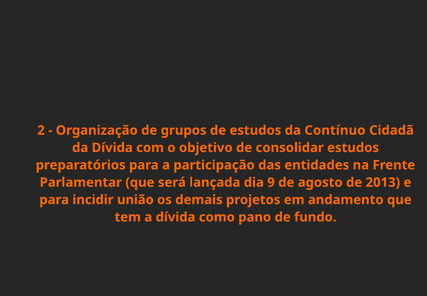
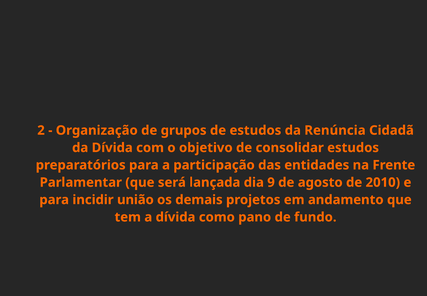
Contínuo: Contínuo -> Renúncia (335, 130)
2013: 2013 -> 2010 (383, 182)
